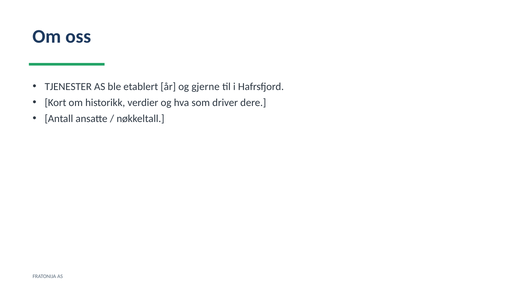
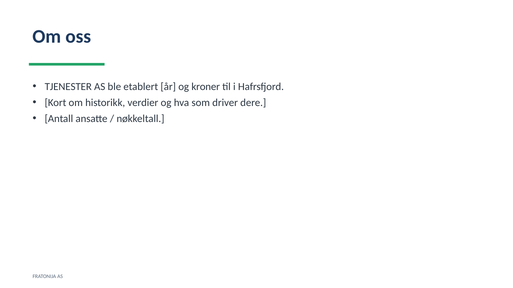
gjerne: gjerne -> kroner (206, 87)
